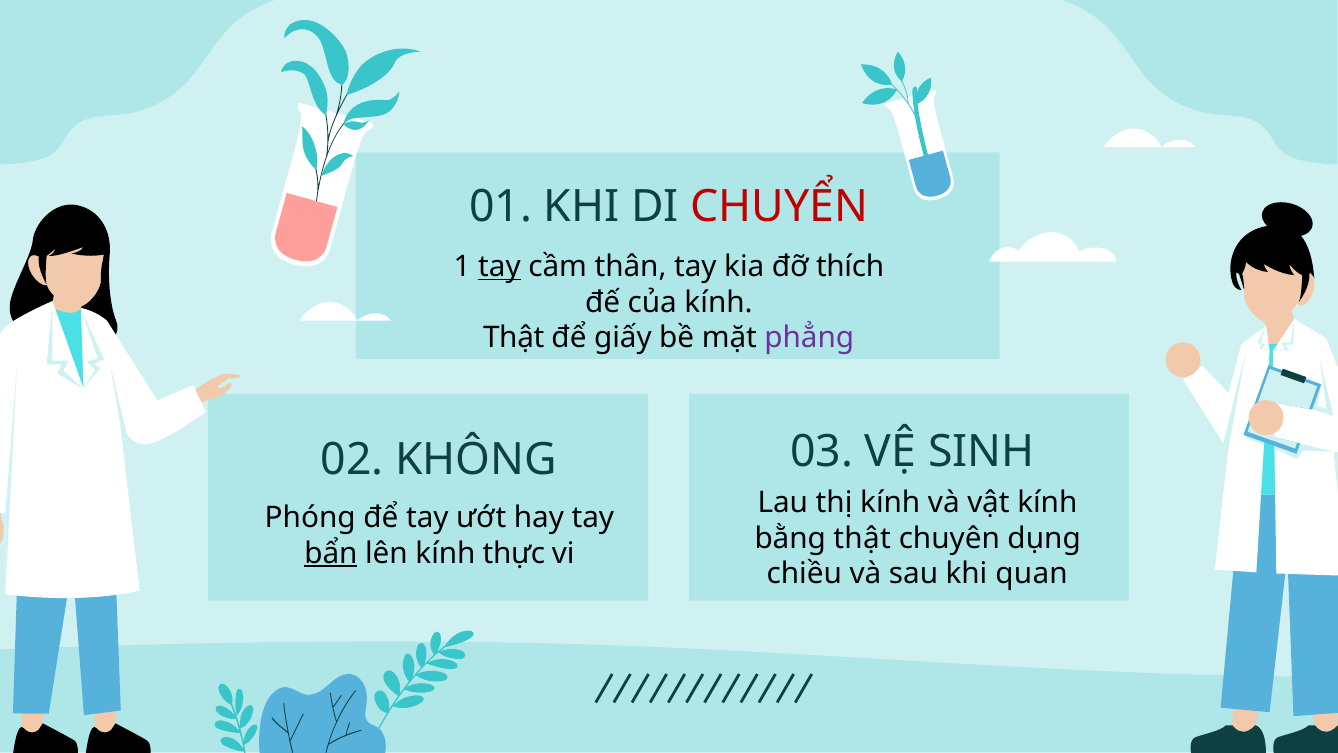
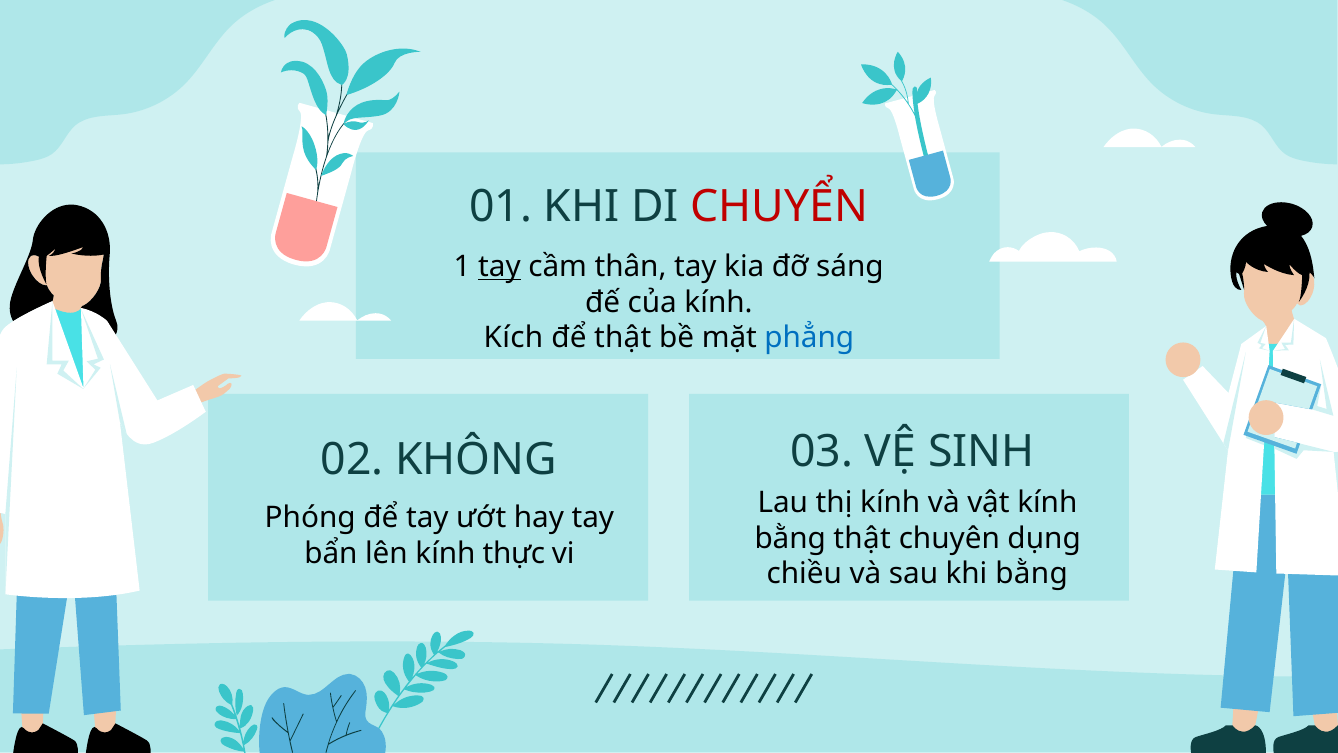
thích: thích -> sáng (850, 266)
Thật: Thật -> Kích (513, 338)
để giấy: giấy -> thật (623, 338)
phẳng colour: purple -> blue (809, 338)
bẩn underline: present -> none (331, 553)
khi quan: quan -> bằng (1032, 574)
